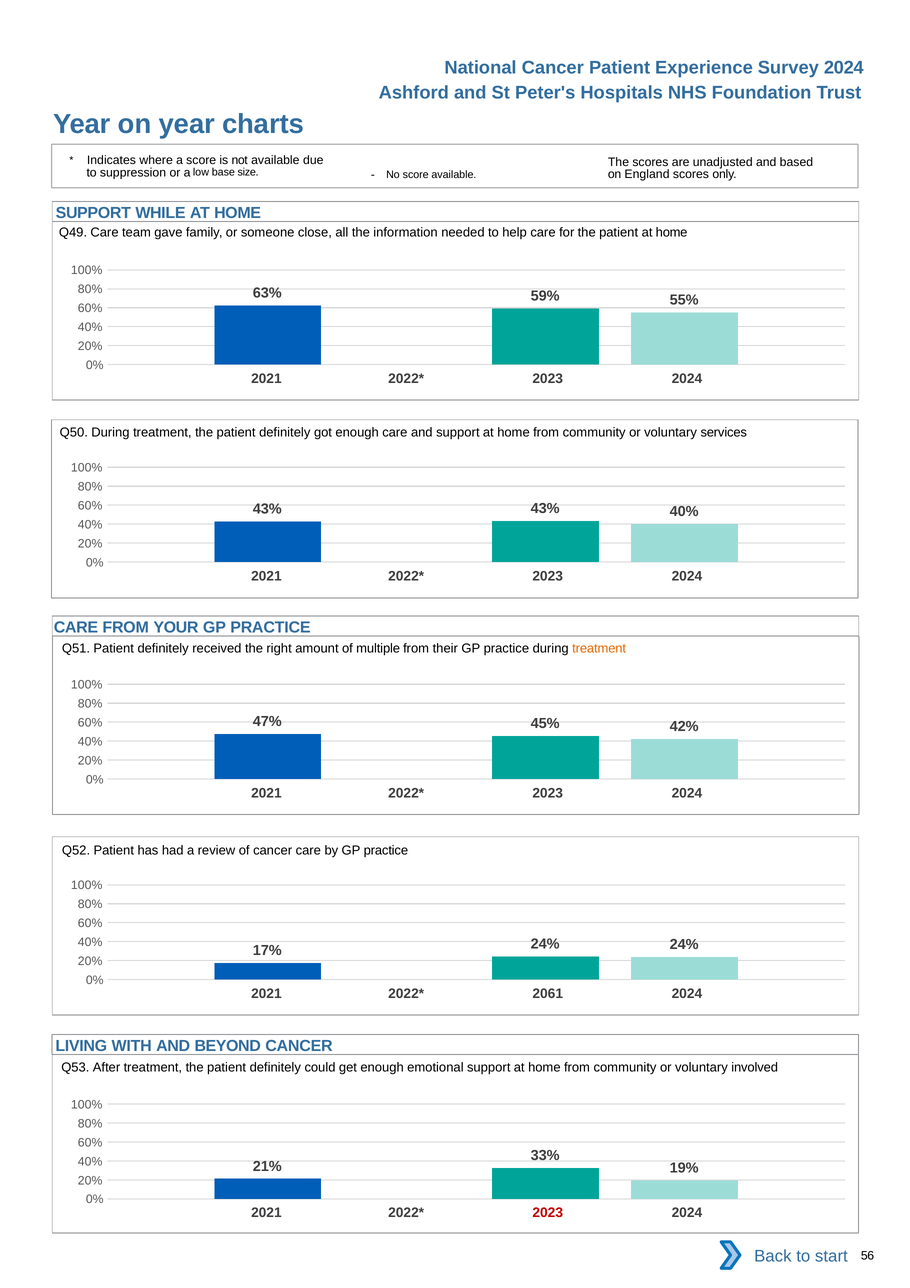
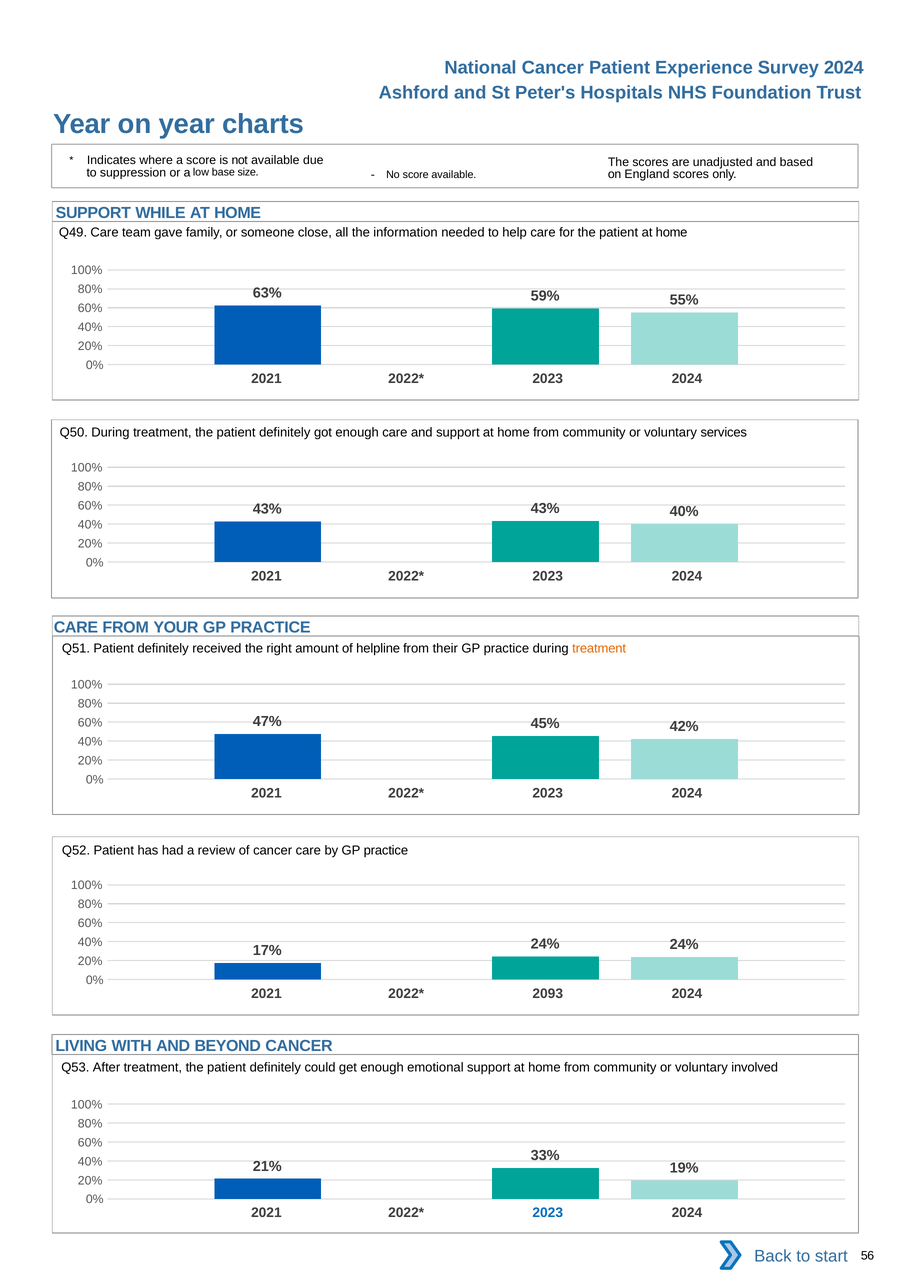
multiple: multiple -> helpline (378, 648)
2061: 2061 -> 2093 (548, 993)
2023 colour: red -> blue (548, 1213)
